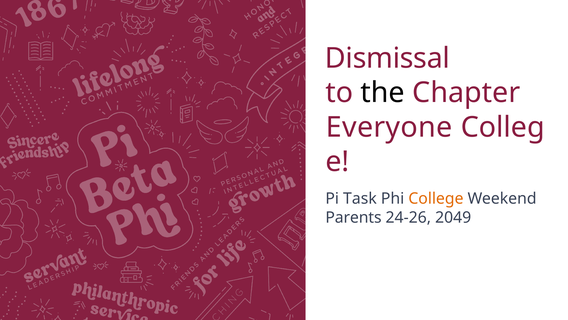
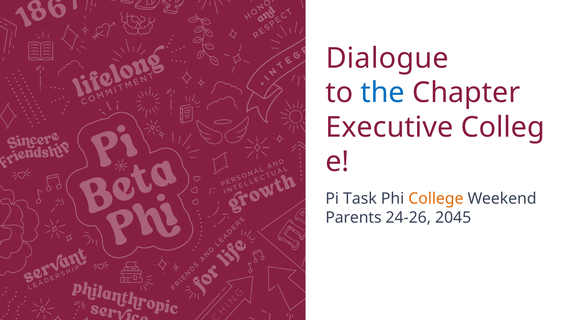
Dismissal: Dismissal -> Dialogue (387, 58)
the colour: black -> blue (383, 93)
Everyone: Everyone -> Executive (389, 127)
2049: 2049 -> 2045 (453, 217)
